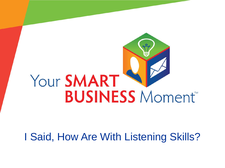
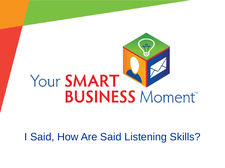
Are With: With -> Said (111, 138)
